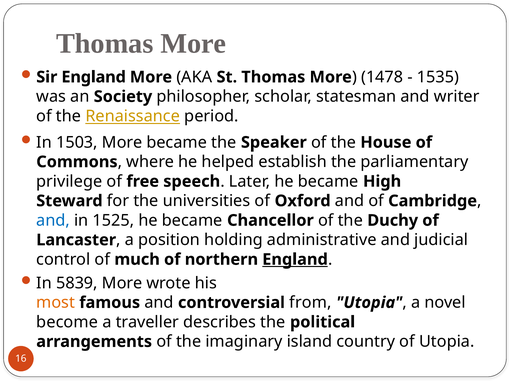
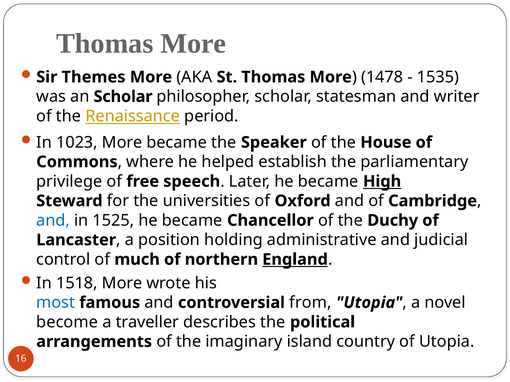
Sir England: England -> Themes (94, 77)
an Society: Society -> Scholar (123, 97)
1503: 1503 -> 1023 (77, 143)
High underline: none -> present (382, 182)
5839: 5839 -> 1518 (77, 283)
most colour: orange -> blue (56, 303)
